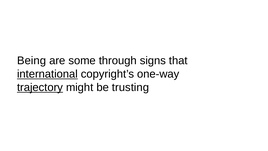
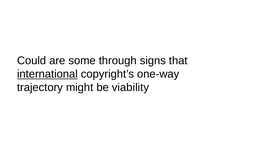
Being: Being -> Could (32, 61)
trajectory underline: present -> none (40, 87)
trusting: trusting -> viability (130, 87)
